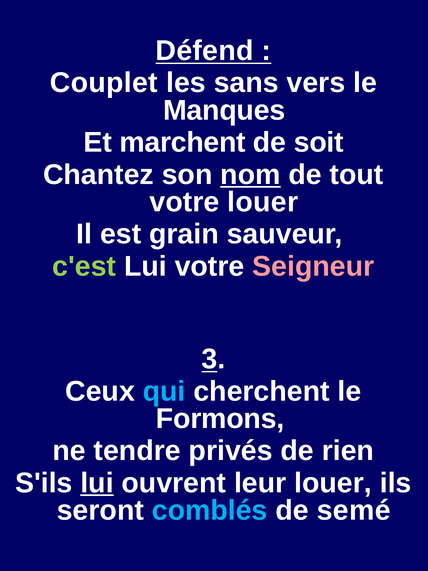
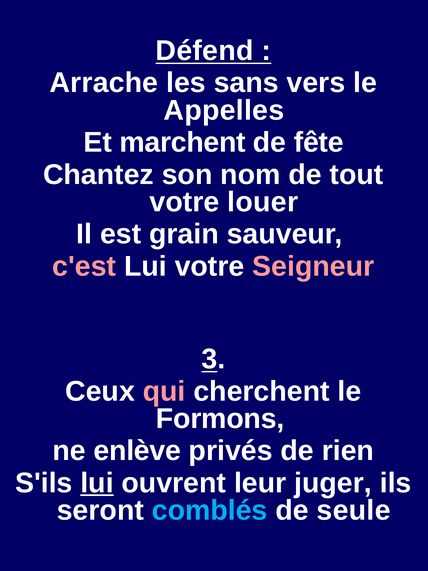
Couplet: Couplet -> Arrache (104, 83)
Manques: Manques -> Appelles (224, 110)
soit: soit -> fête (319, 142)
nom underline: present -> none (250, 175)
c'est colour: light green -> pink (84, 266)
qui colour: light blue -> pink (164, 391)
tendre: tendre -> enlève (137, 451)
leur louer: louer -> juger (333, 483)
semé: semé -> seule (354, 510)
